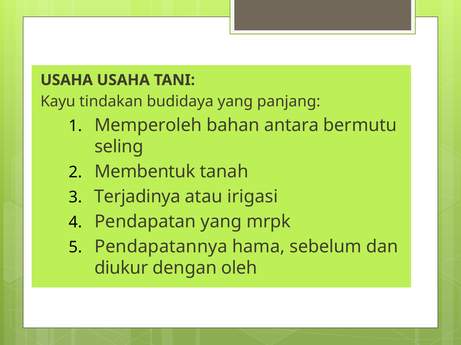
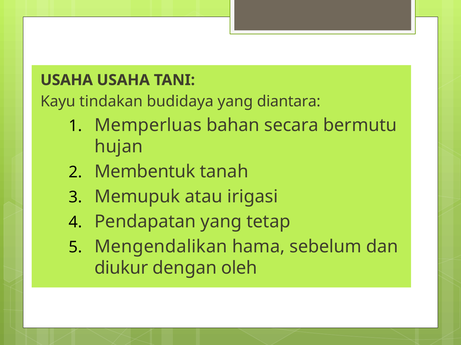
panjang: panjang -> diantara (289, 102)
Memperoleh: Memperoleh -> Memperluas (148, 125)
antara: antara -> secara (291, 125)
seling: seling -> hujan (119, 147)
Terjadinya: Terjadinya -> Memupuk (137, 197)
mrpk: mrpk -> tetap (268, 222)
Pendapatannya: Pendapatannya -> Mengendalikan (161, 247)
